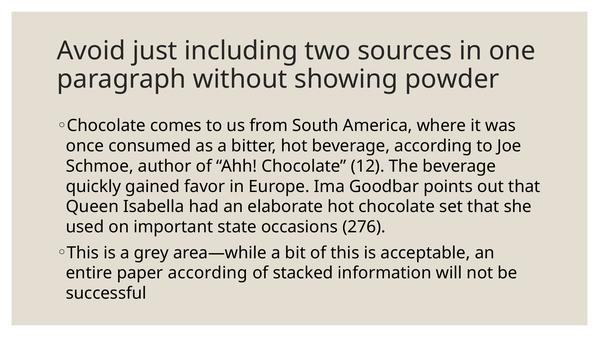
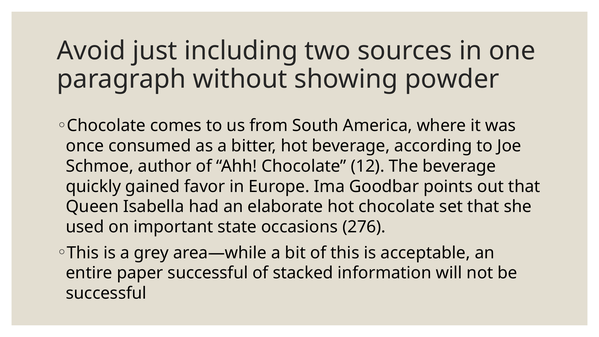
paper according: according -> successful (208, 273)
